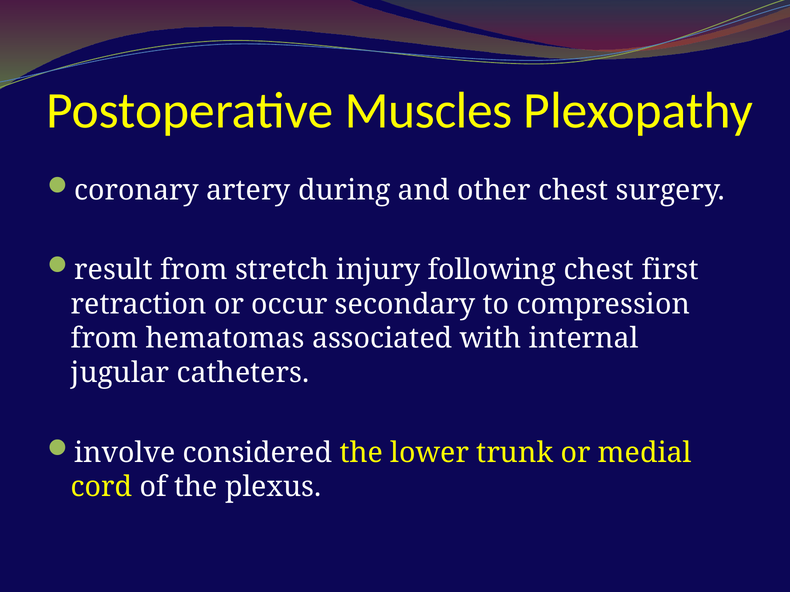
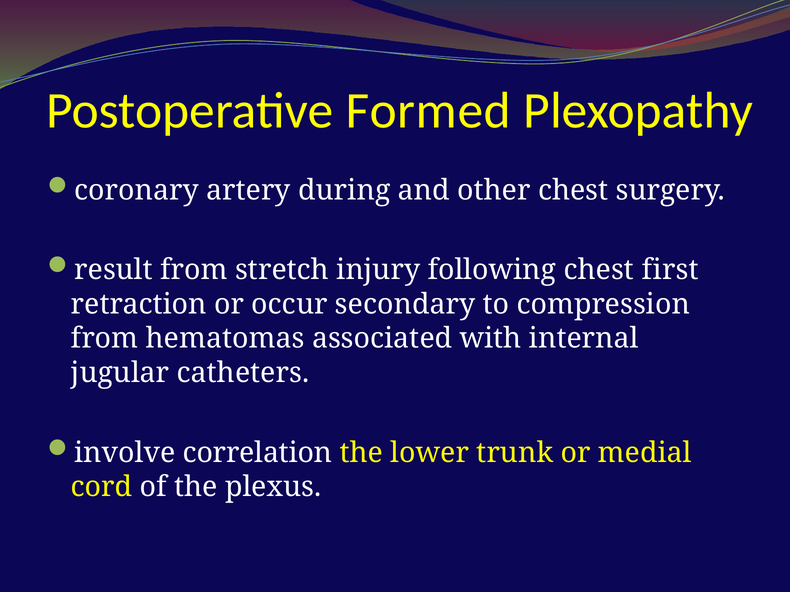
Muscles: Muscles -> Formed (428, 111)
considered: considered -> correlation (258, 453)
